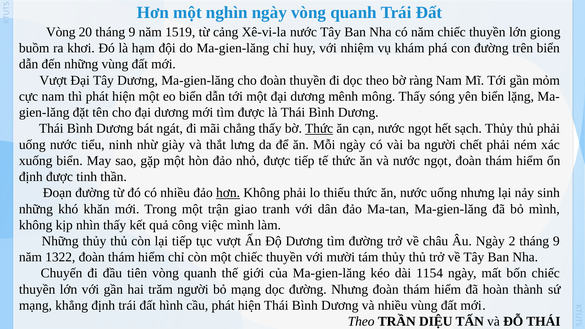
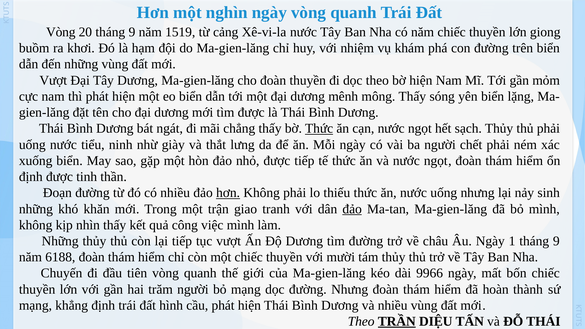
bờ ràng: ràng -> hiện (421, 80)
đảo underline: none -> present (352, 209)
2: 2 -> 1 (512, 241)
1322: 1322 -> 6188 (60, 257)
1154: 1154 -> 9966 (430, 273)
TRẦN underline: none -> present (397, 322)
